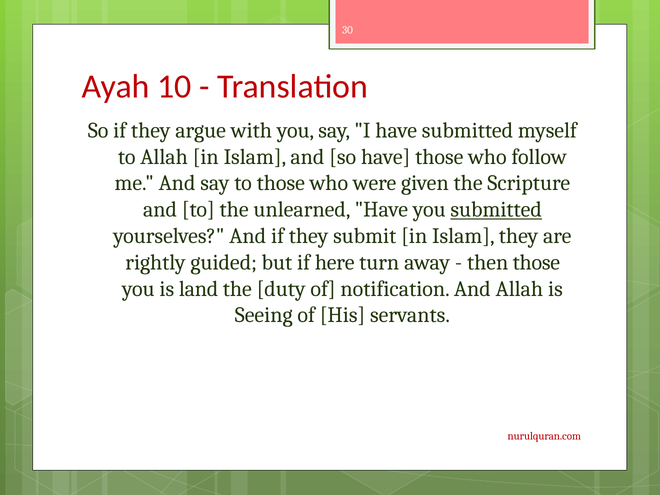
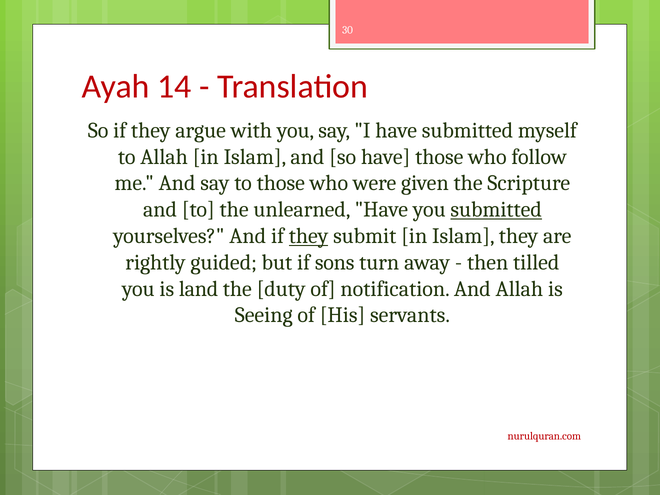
10: 10 -> 14 (174, 86)
they underline: none -> present (309, 236)
here: here -> sons (335, 262)
then those: those -> tilled (536, 262)
